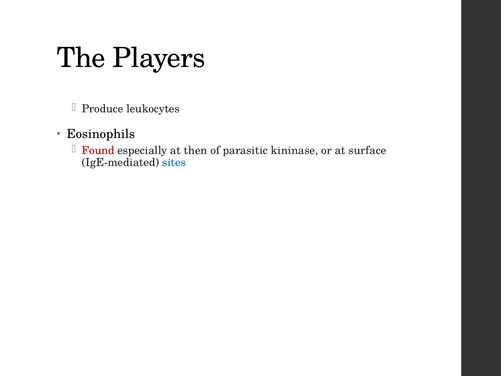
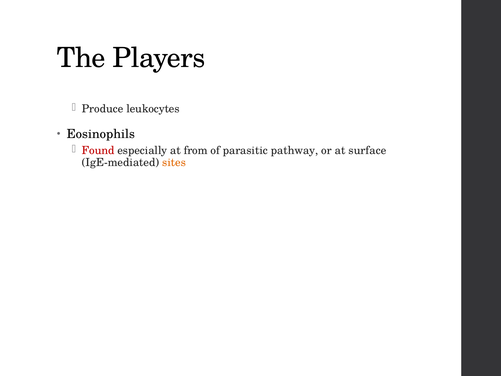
then: then -> from (196, 150)
kininase: kininase -> pathway (295, 150)
sites colour: blue -> orange (174, 162)
